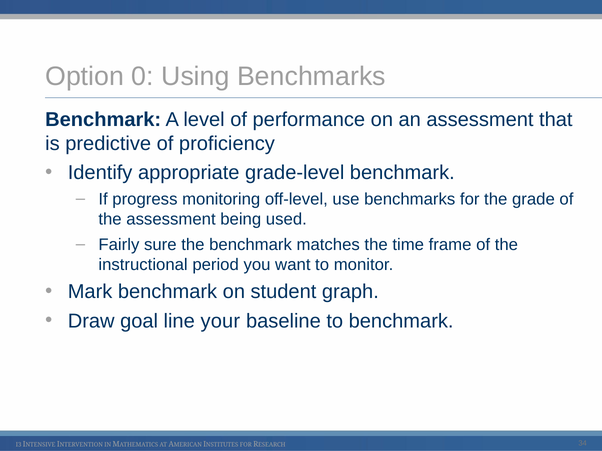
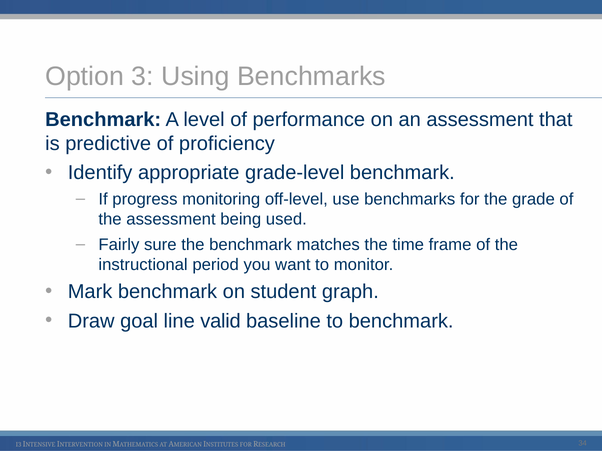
0: 0 -> 3 (143, 76)
your: your -> valid (221, 321)
